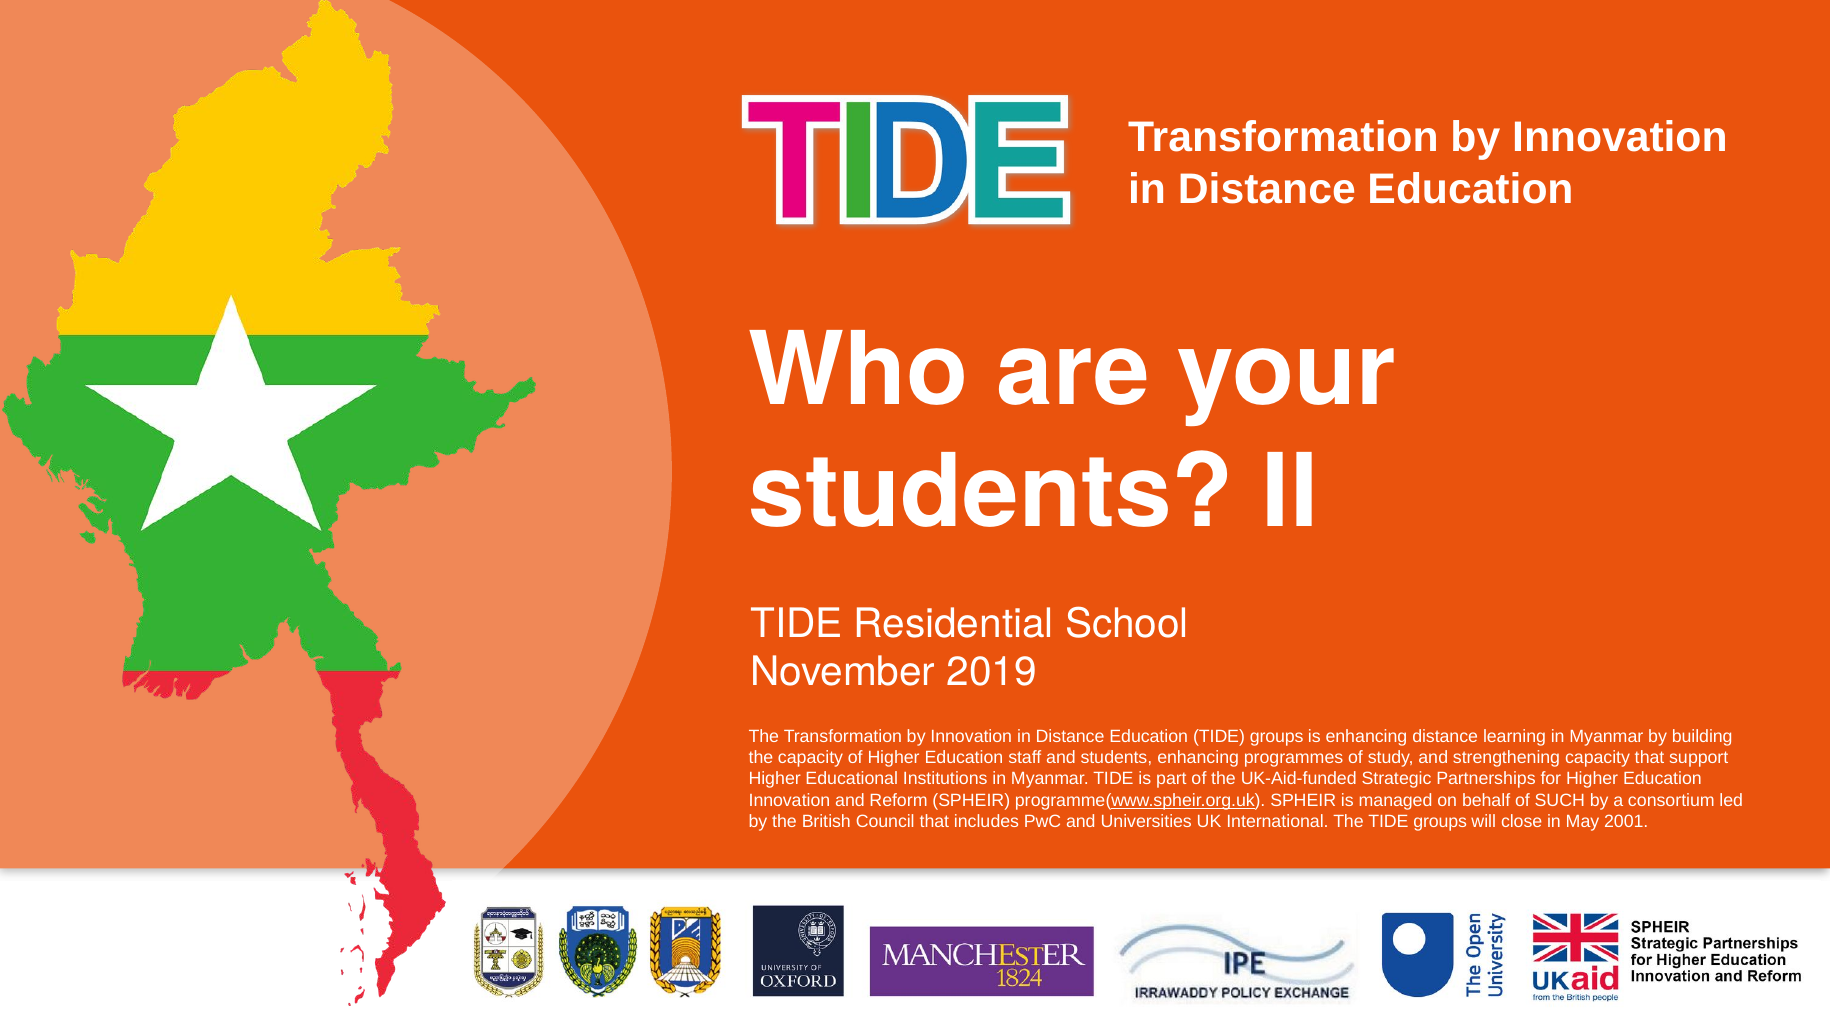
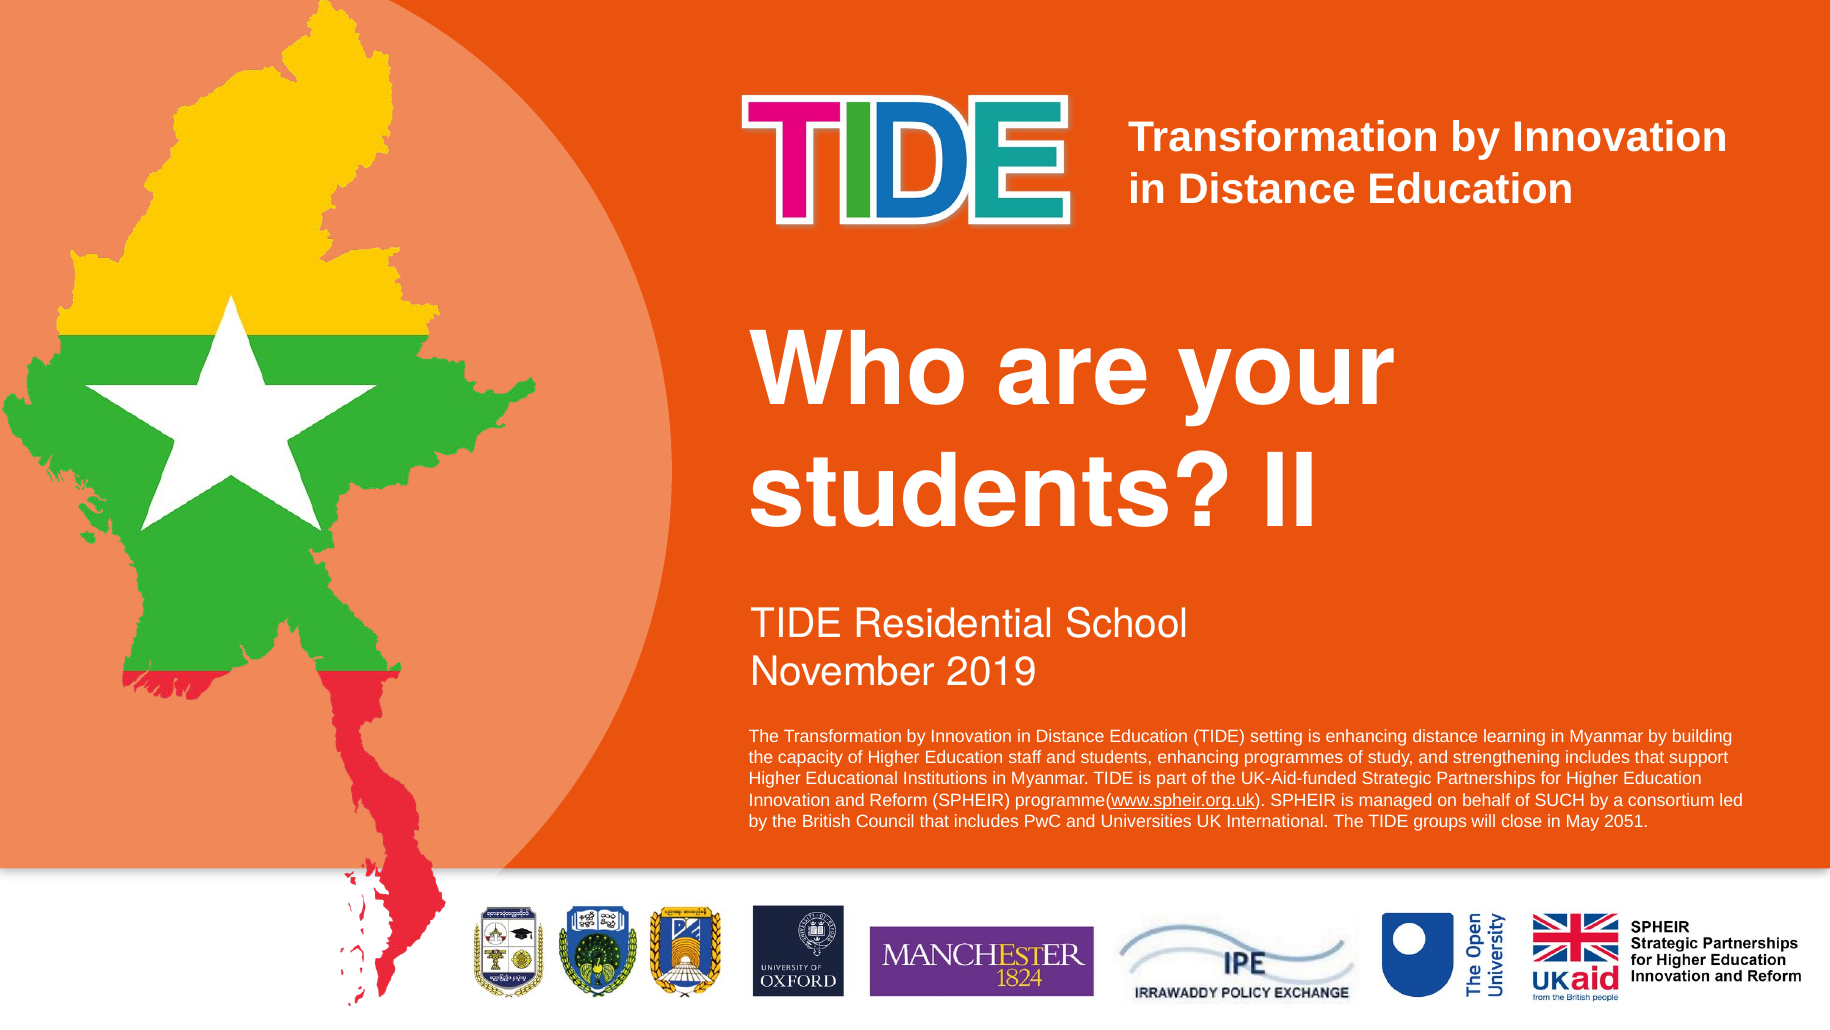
Education TIDE groups: groups -> setting (1277, 736)
strengthening capacity: capacity -> includes (1598, 757)
2001: 2001 -> 2051 (1626, 821)
